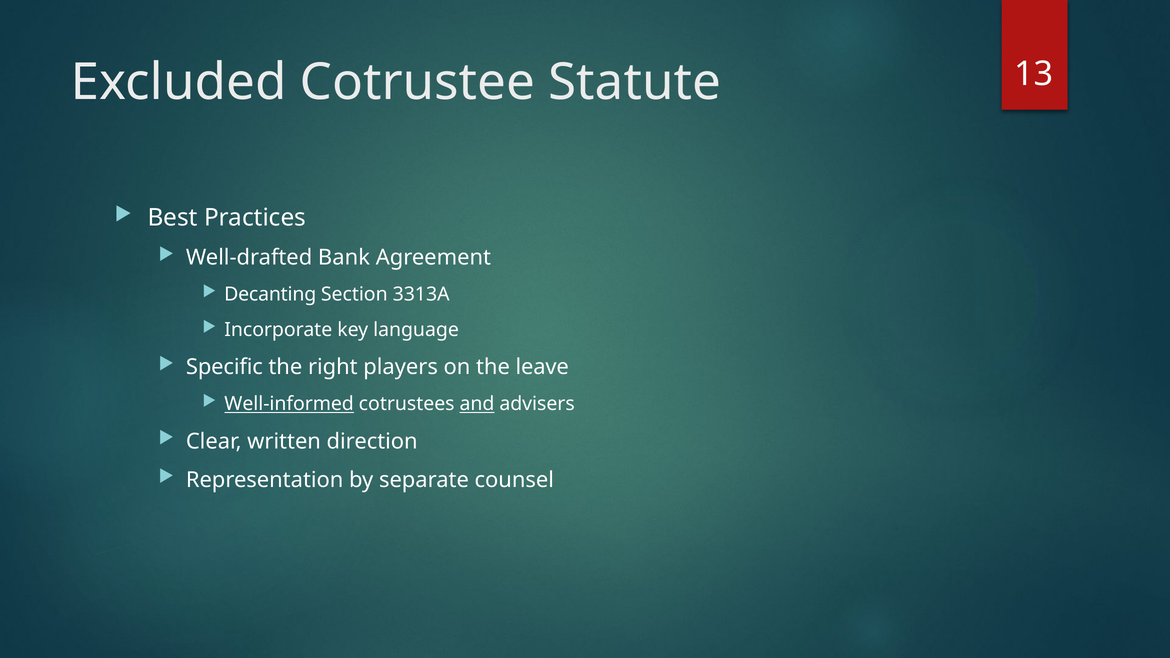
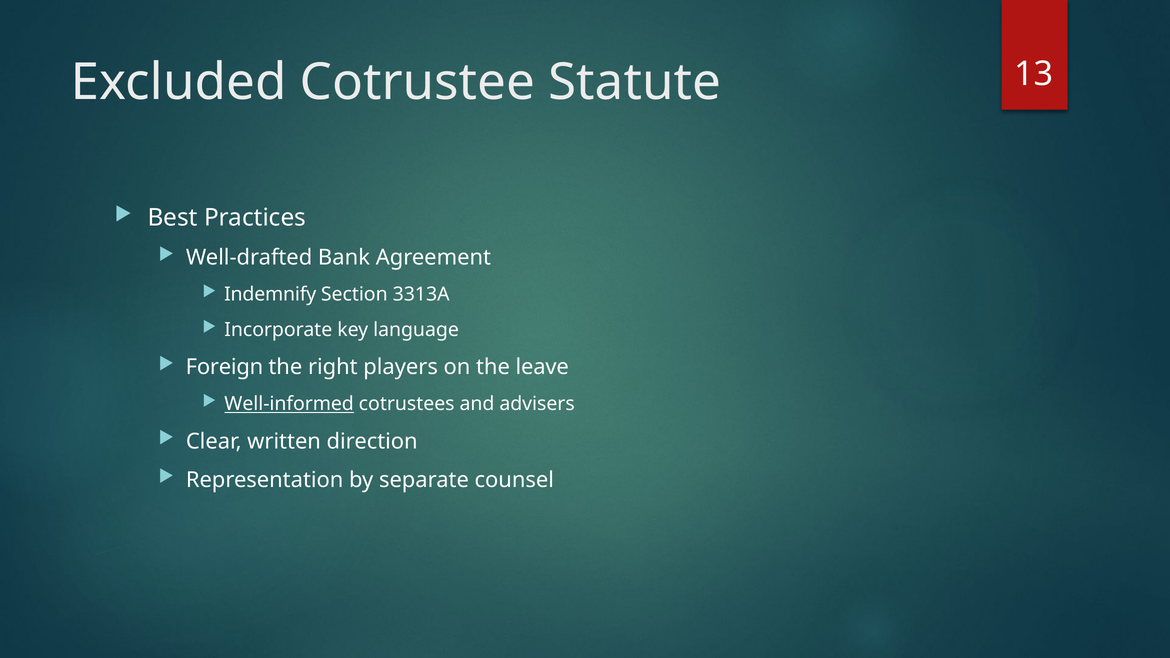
Decanting: Decanting -> Indemnify (270, 294)
Specific: Specific -> Foreign (224, 367)
and underline: present -> none (477, 404)
